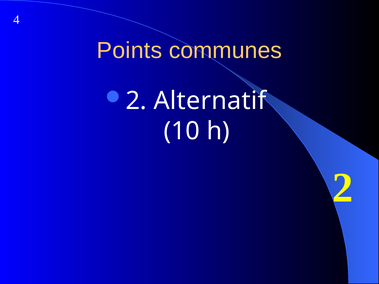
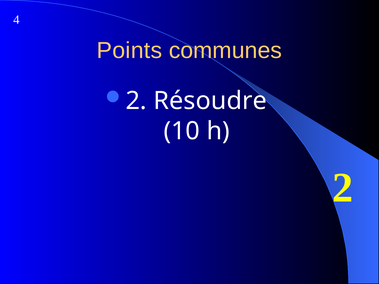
Alternatif: Alternatif -> Résoudre (210, 101)
